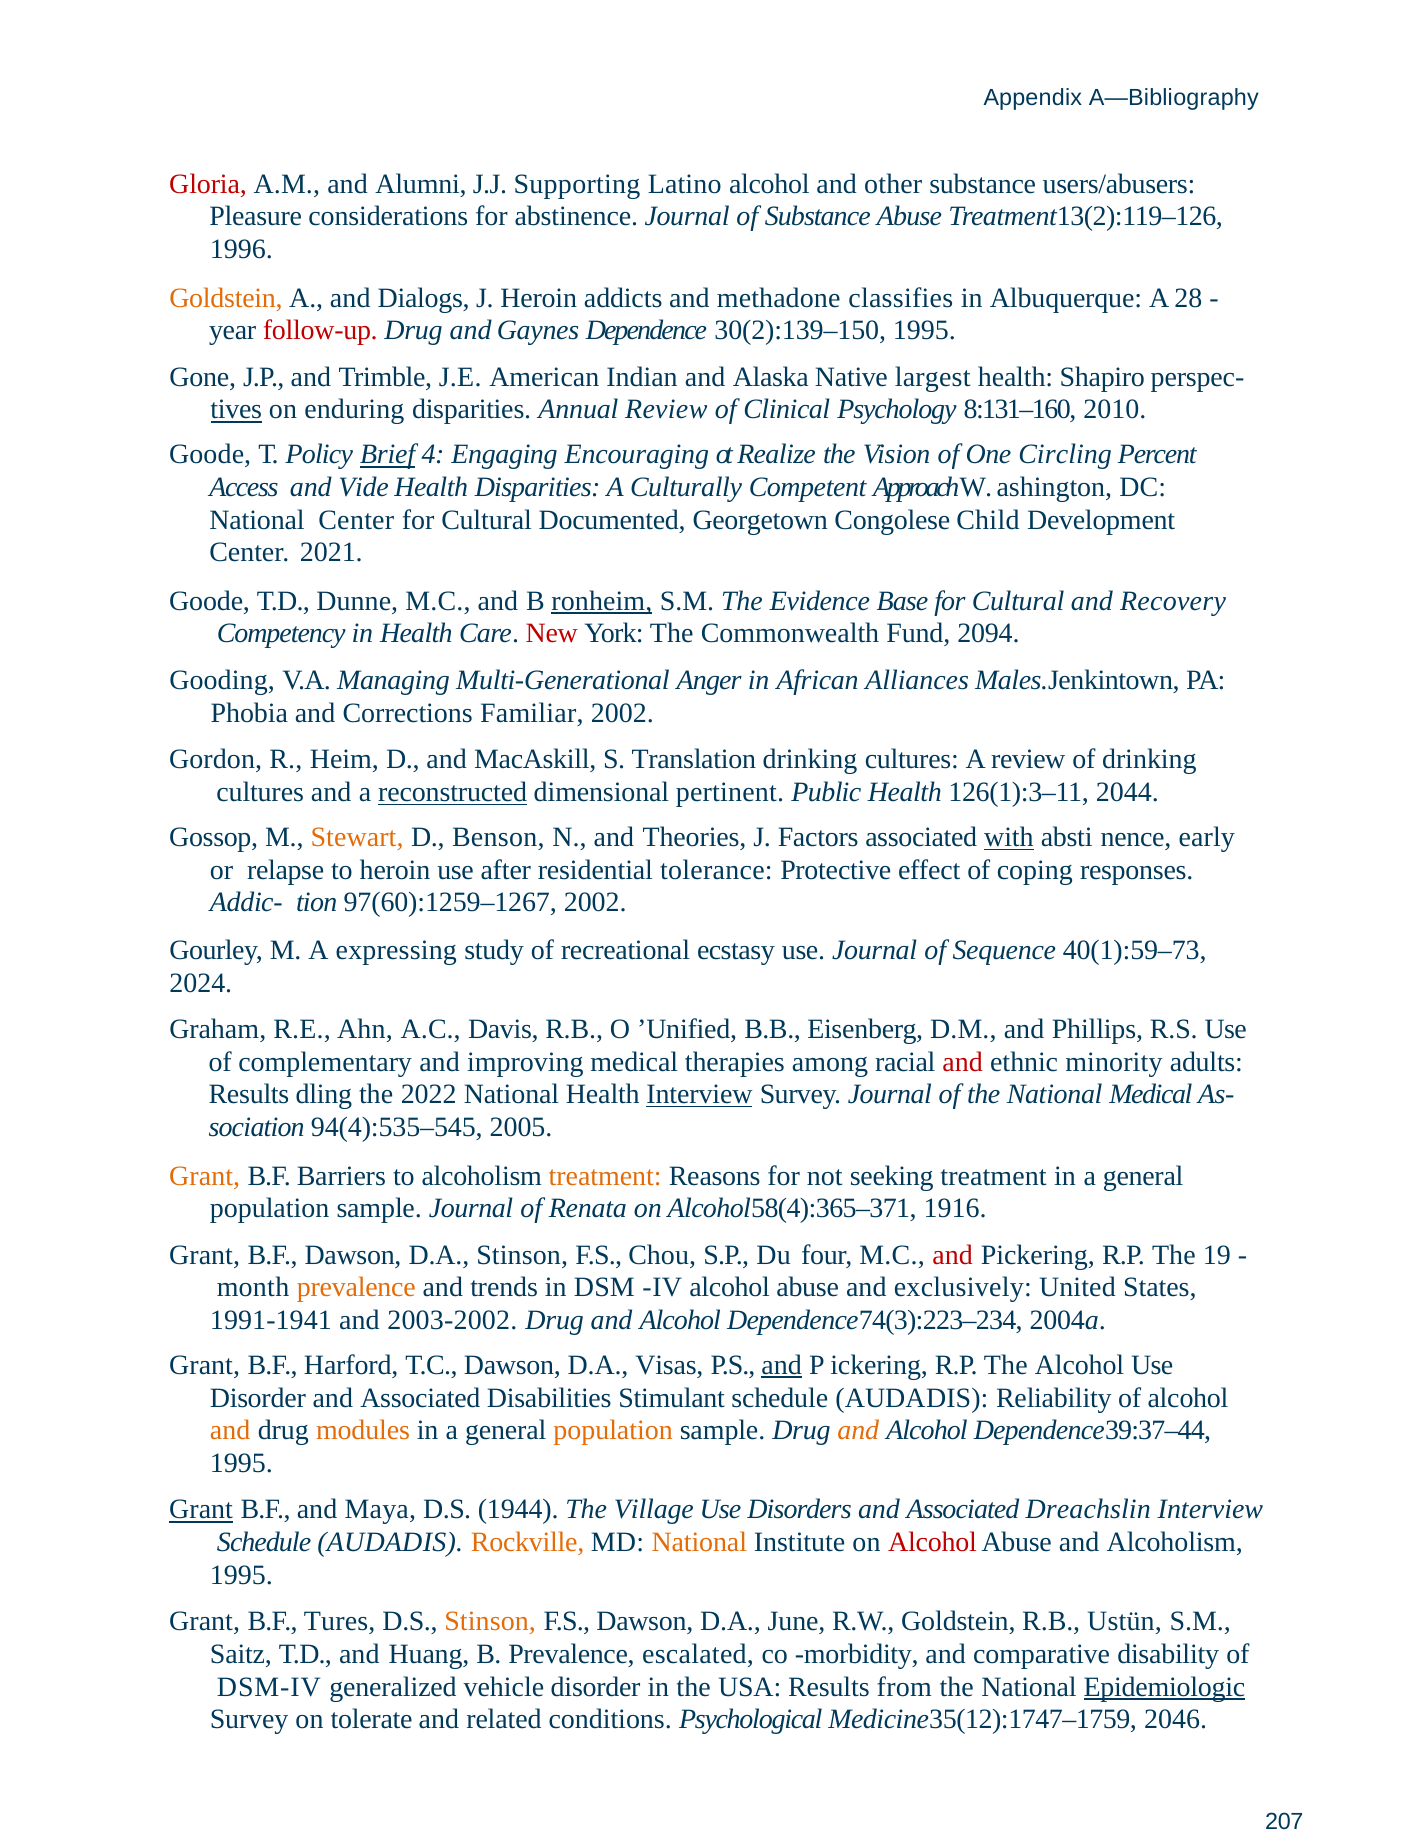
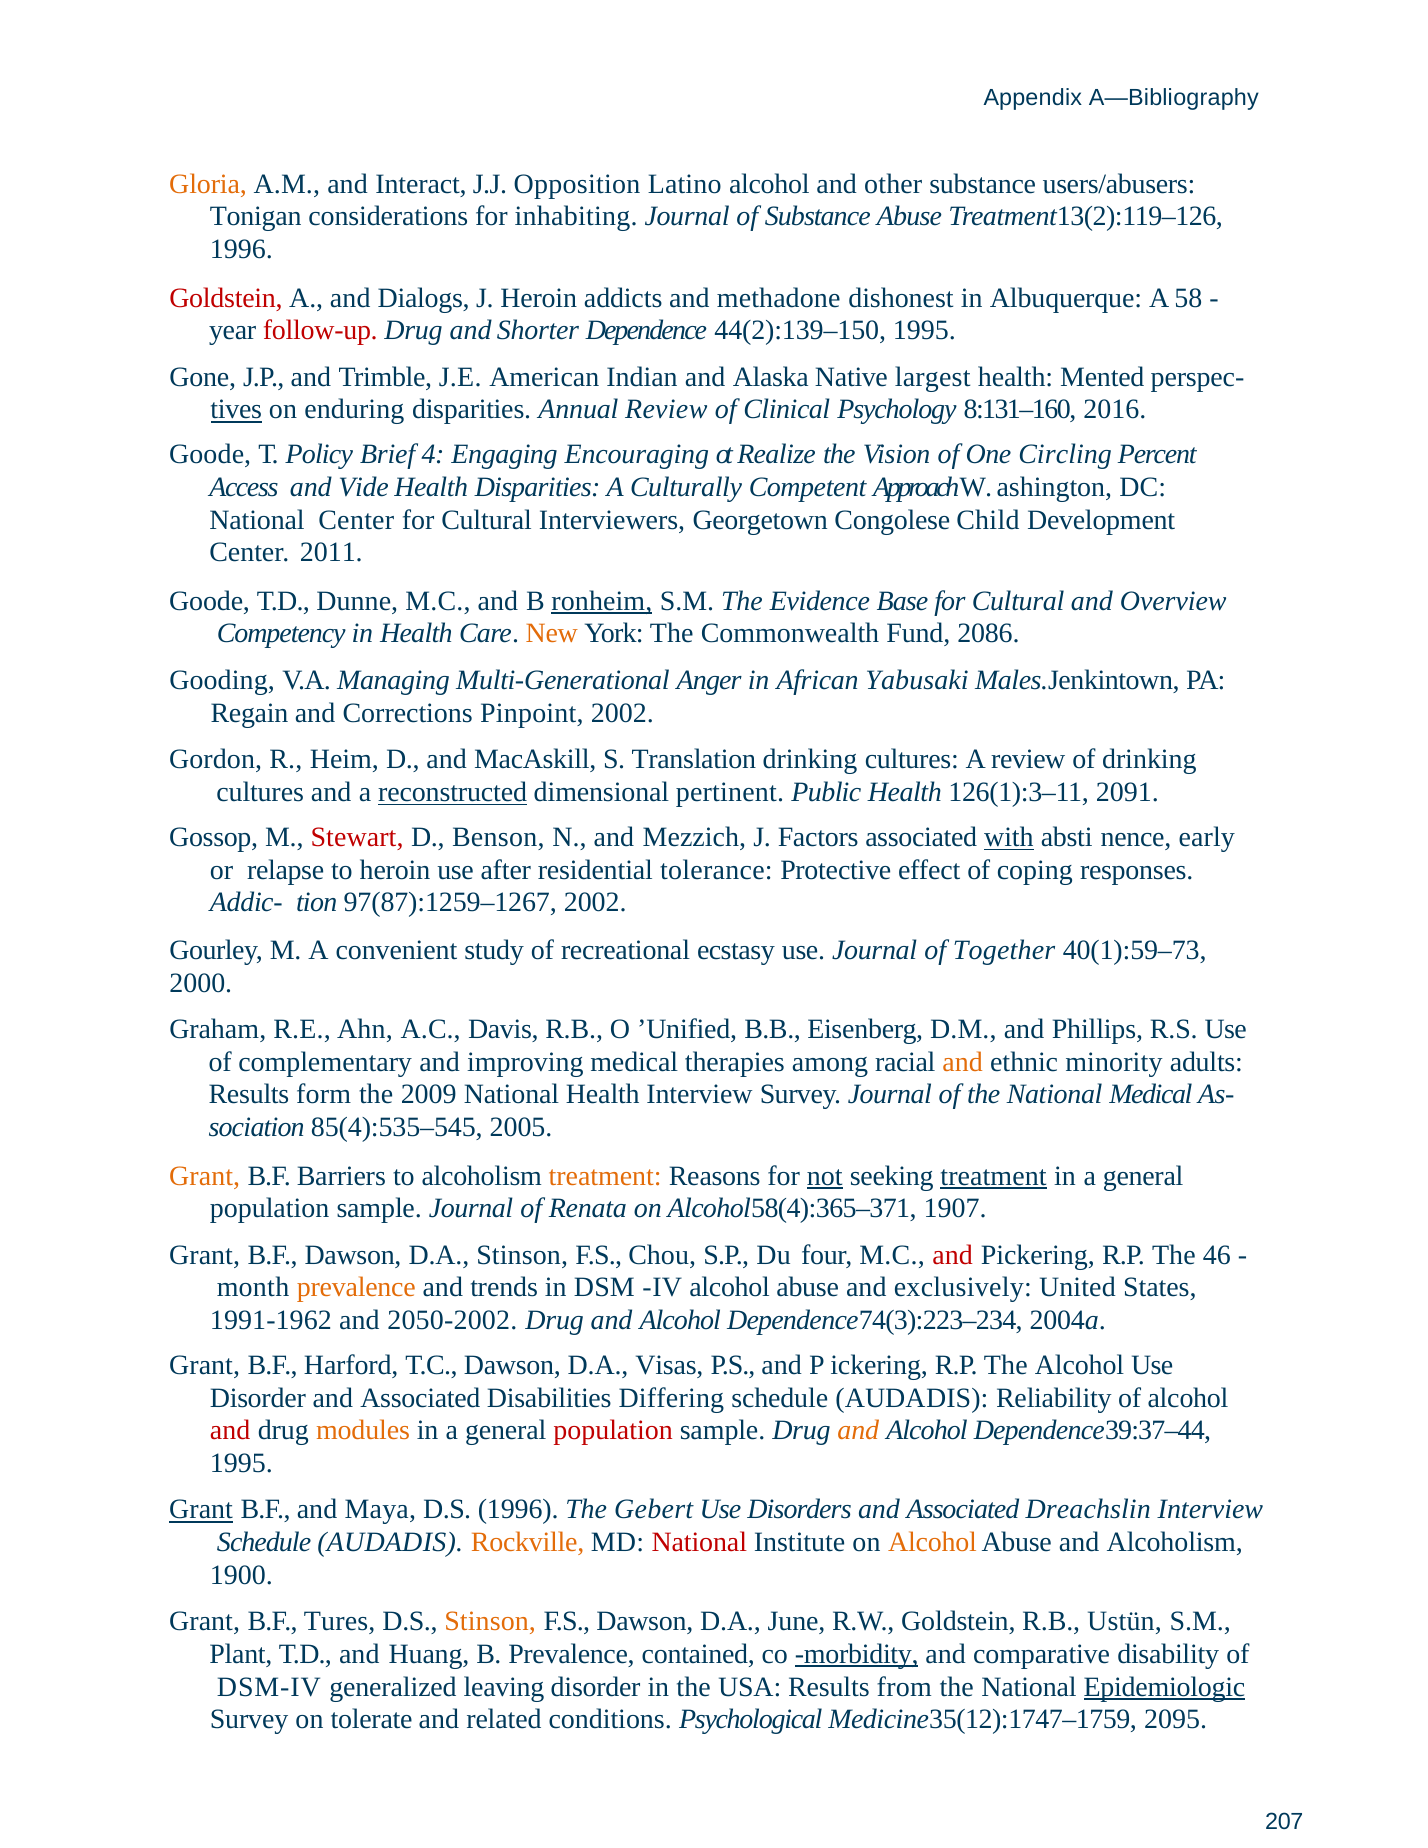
Gloria colour: red -> orange (208, 184)
Alumni: Alumni -> Interact (421, 184)
Supporting: Supporting -> Opposition (577, 184)
Pleasure: Pleasure -> Tonigan (256, 217)
abstinence: abstinence -> inhabiting (576, 217)
Goldstein colour: orange -> red (226, 298)
classifies: classifies -> dishonest (901, 298)
28: 28 -> 58 (1188, 298)
Gaynes: Gaynes -> Shorter (538, 330)
30(2):139–150: 30(2):139–150 -> 44(2):139–150 (800, 330)
Shapiro: Shapiro -> Mented (1102, 377)
2010: 2010 -> 2016 (1115, 410)
Brief underline: present -> none (388, 455)
Documented: Documented -> Interviewers (612, 520)
2021: 2021 -> 2011 (331, 553)
Recovery: Recovery -> Overview (1173, 601)
New colour: red -> orange (552, 634)
2094: 2094 -> 2086 (988, 634)
Alliances: Alliances -> Yabusaki (917, 680)
Phobia: Phobia -> Regain (249, 713)
Familiar: Familiar -> Pinpoint (532, 713)
2044: 2044 -> 2091 (1127, 792)
Stewart colour: orange -> red (357, 837)
Theories: Theories -> Mezzich (694, 837)
97(60):1259–1267: 97(60):1259–1267 -> 97(87):1259–1267 (450, 903)
expressing: expressing -> convenient (396, 950)
Sequence: Sequence -> Together (1004, 950)
2024: 2024 -> 2000 (201, 984)
and colour: red -> orange (963, 1062)
dling: dling -> form (324, 1095)
2022: 2022 -> 2009 (429, 1095)
Interview underline: present -> none (699, 1095)
94(4):535–545: 94(4):535–545 -> 85(4):535–545 (397, 1127)
not underline: none -> present (825, 1176)
treatment underline: none -> present (994, 1176)
1916: 1916 -> 1907 (955, 1209)
19: 19 -> 46 (1217, 1255)
1991-1941: 1991-1941 -> 1991-1962 (271, 1320)
2003-2002: 2003-2002 -> 2050-2002 (452, 1320)
and underline: present -> none (782, 1365)
Stimulant: Stimulant -> Differing (671, 1398)
and colour: orange -> red (230, 1430)
population colour: orange -> red (613, 1430)
D.S 1944: 1944 -> 1996 (518, 1510)
Village: Village -> Gebert (654, 1510)
National colour: orange -> red (699, 1542)
Alcohol colour: red -> orange (933, 1542)
1995: 1995 -> 1900 (241, 1575)
Saitz: Saitz -> Plant (241, 1654)
escalated: escalated -> contained (698, 1654)
morbidity underline: none -> present (857, 1654)
vehicle: vehicle -> leaving (504, 1687)
2046: 2046 -> 2095 (1176, 1719)
